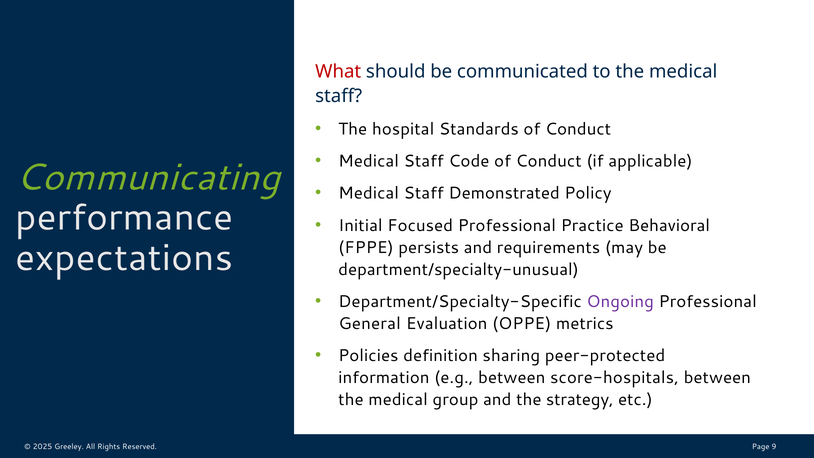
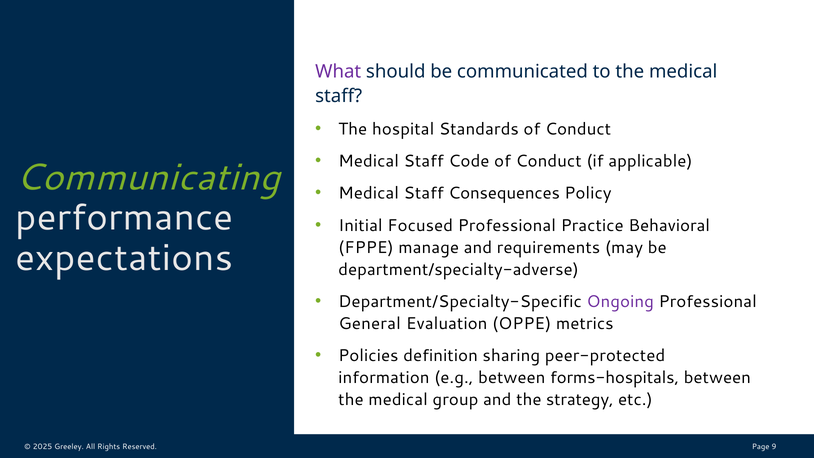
What colour: red -> purple (338, 72)
Demonstrated: Demonstrated -> Consequences (504, 193)
persists: persists -> manage (429, 247)
department/specialty-unusual: department/specialty-unusual -> department/specialty-adverse (459, 269)
score-hospitals: score-hospitals -> forms-hospitals (615, 378)
